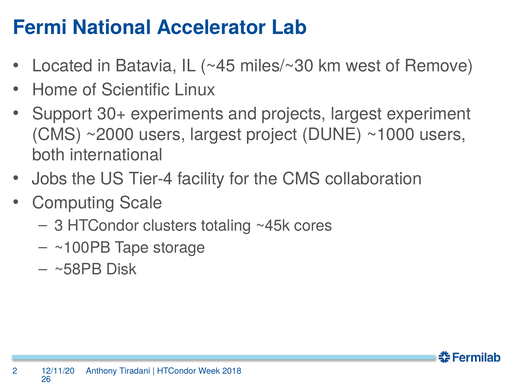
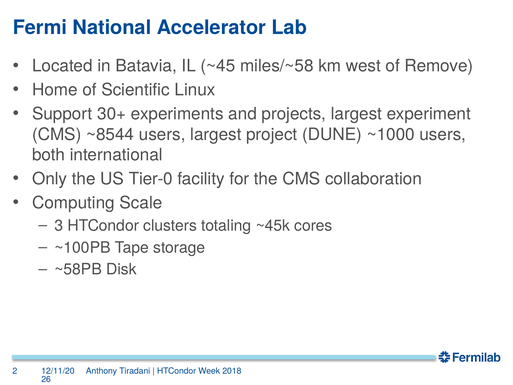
miles/~30: miles/~30 -> miles/~58 (277, 66)
~2000: ~2000 -> ~8544 (110, 134)
Jobs: Jobs -> Only (50, 179)
Tier-4: Tier-4 -> Tier-0 (151, 179)
